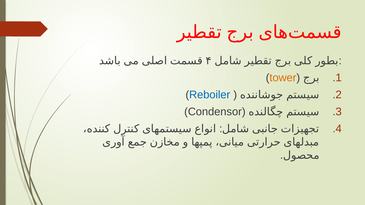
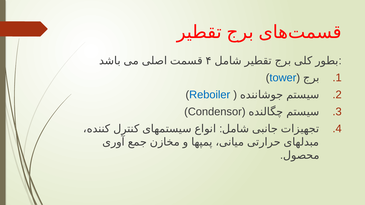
tower colour: orange -> blue (283, 78)
